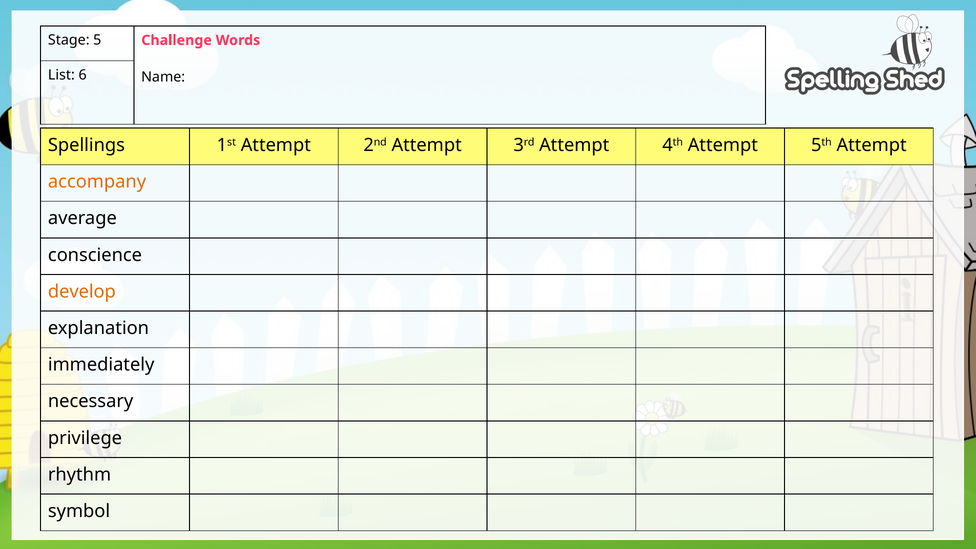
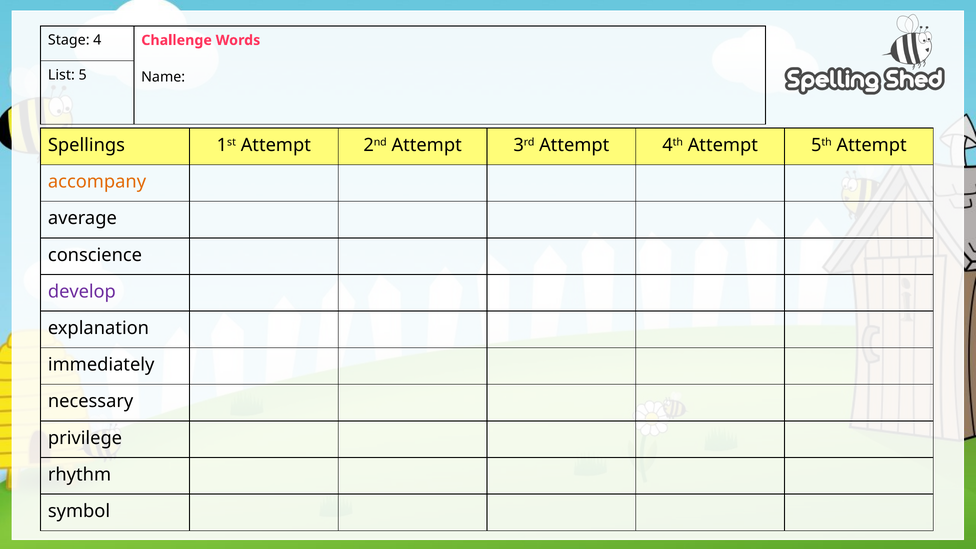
5: 5 -> 4 (97, 40)
6: 6 -> 5 (83, 75)
develop colour: orange -> purple (82, 292)
